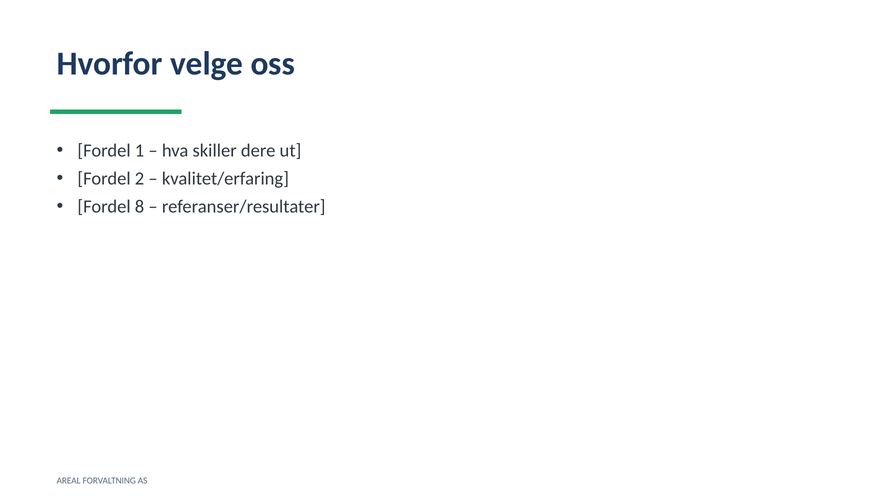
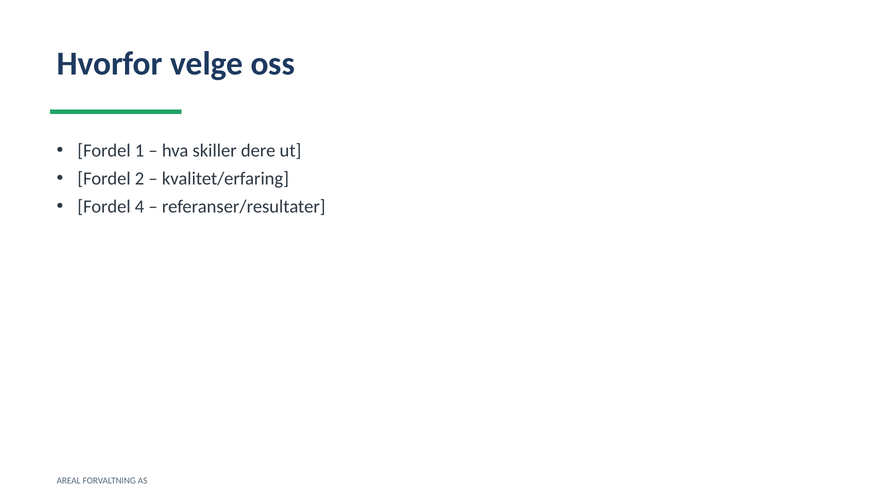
8: 8 -> 4 (140, 206)
